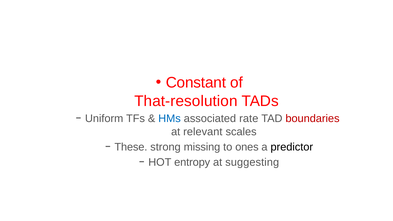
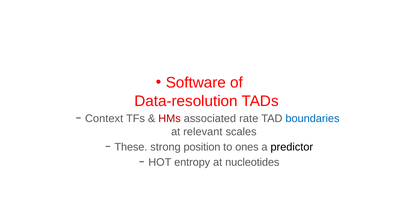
Constant: Constant -> Software (196, 83)
That-resolution: That-resolution -> Data-resolution (186, 101)
Uniform: Uniform -> Context (104, 119)
HMs colour: blue -> red (170, 119)
boundaries colour: red -> blue (312, 119)
missing: missing -> position (202, 147)
suggesting: suggesting -> nucleotides (252, 162)
